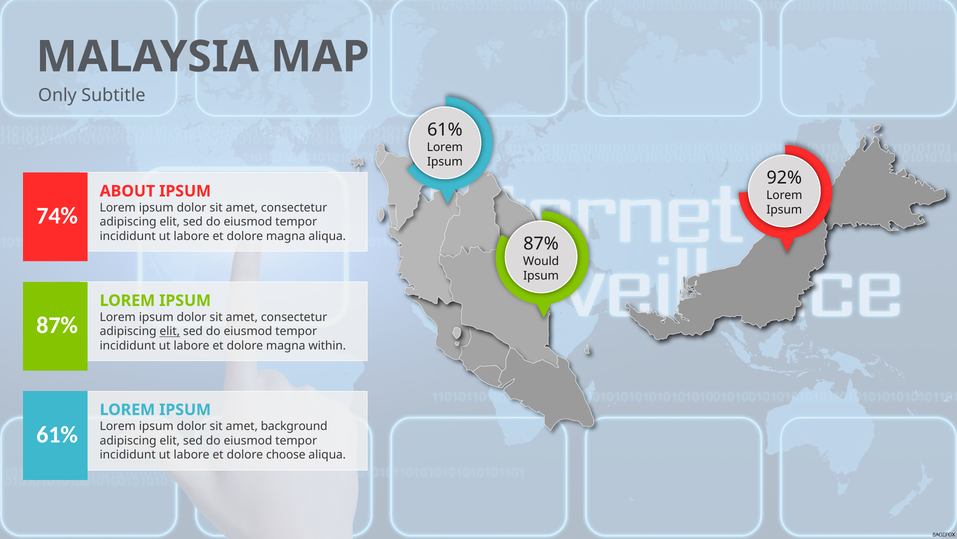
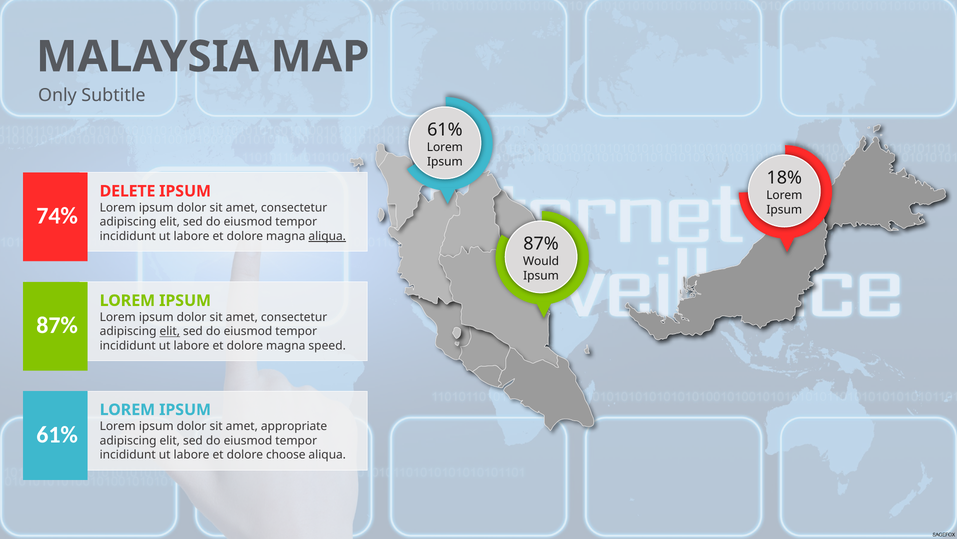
92%: 92% -> 18% (784, 178)
ABOUT: ABOUT -> DELETE (128, 191)
aliqua underline: none -> present (327, 236)
within: within -> speed (327, 345)
background: background -> appropriate (294, 426)
